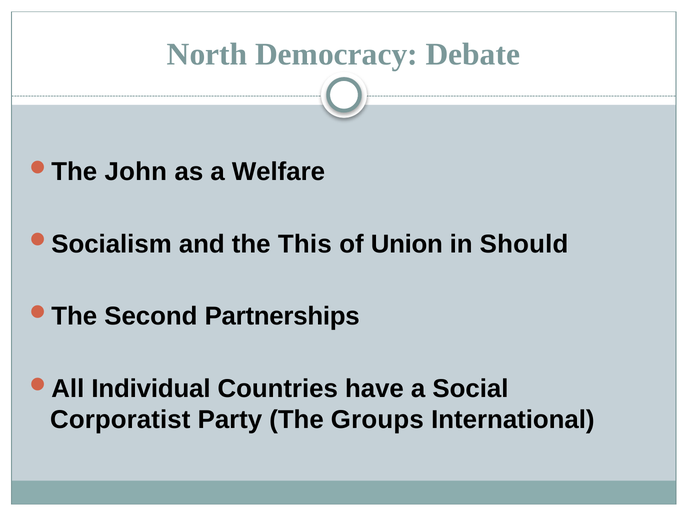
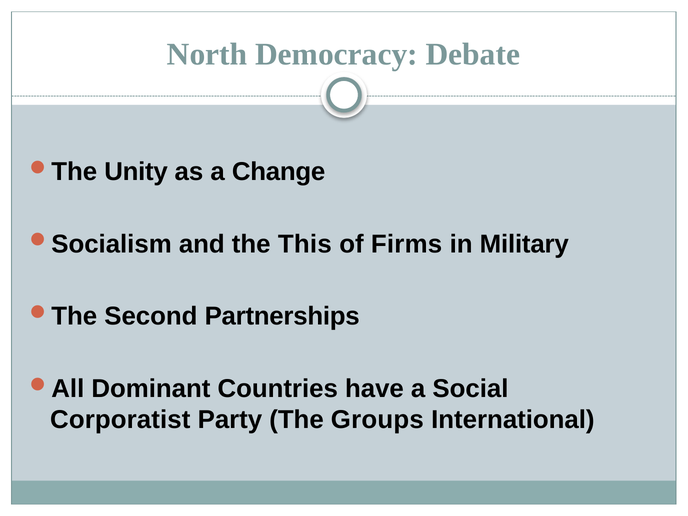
John: John -> Unity (136, 172)
Welfare: Welfare -> Change (279, 172)
Union: Union -> Firms (407, 244)
Should: Should -> Military (524, 244)
Individual: Individual -> Dominant (151, 389)
